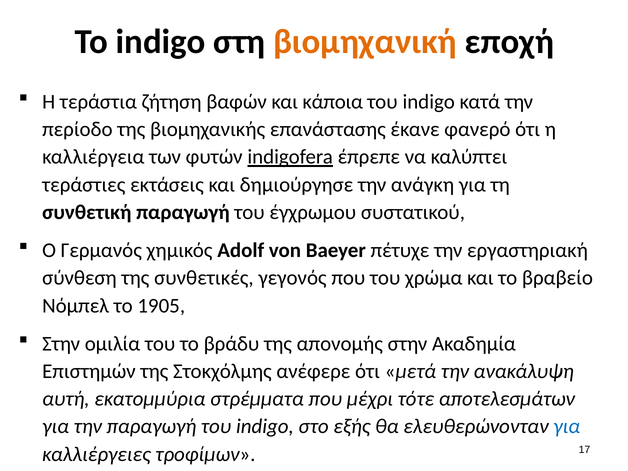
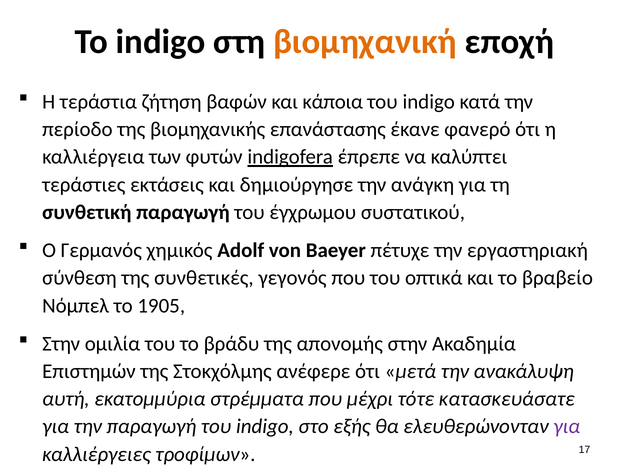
χρώμα: χρώμα -> οπτικά (434, 278)
αποτελεσμάτων: αποτελεσμάτων -> κατασκευάσατε (507, 399)
για colour: blue -> purple (567, 427)
